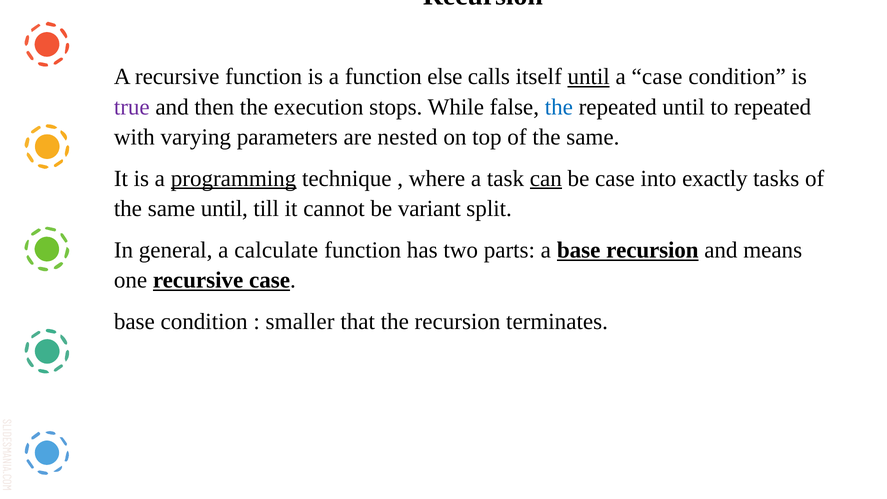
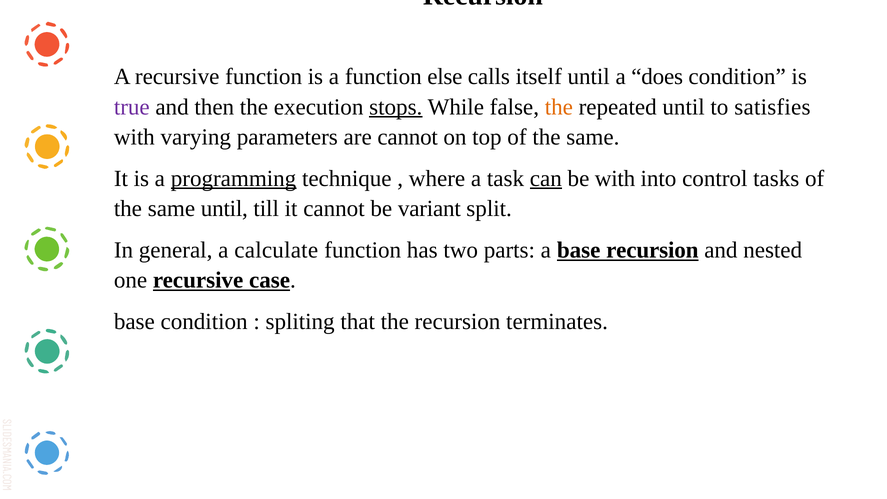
until underline: present -> none (589, 77)
a case: case -> does (657, 77)
stops underline: none -> present (396, 107)
the colour: blue -> orange (559, 107)
to repeated: repeated -> satisfies (772, 107)
are nested: nested -> cannot (408, 137)
be case: case -> with (615, 178)
exactly: exactly -> control (715, 178)
means: means -> nested (773, 250)
smaller: smaller -> spliting (300, 321)
